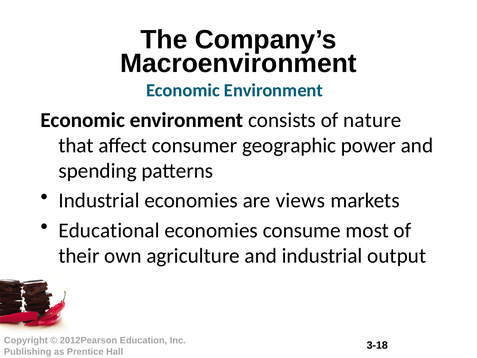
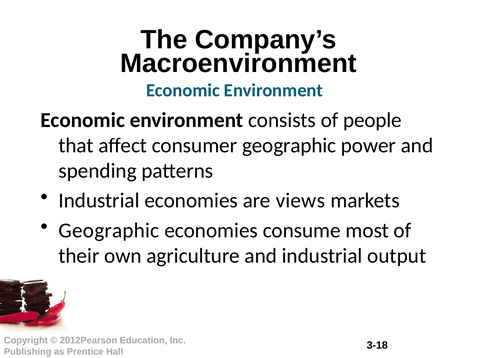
nature: nature -> people (372, 120)
Educational: Educational -> Geographic (109, 230)
